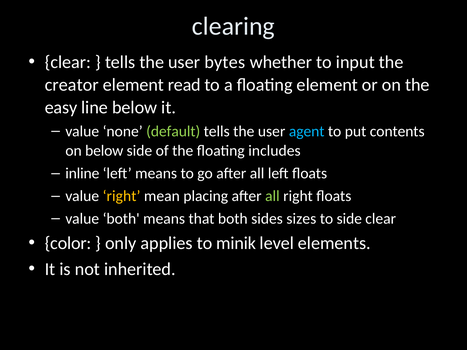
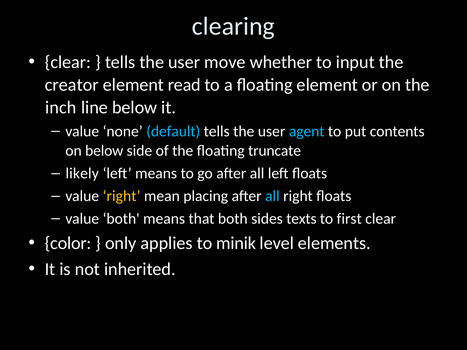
bytes: bytes -> move (225, 62)
easy: easy -> inch (61, 107)
default colour: light green -> light blue (173, 131)
includes: includes -> truncate (275, 151)
inline: inline -> likely (82, 174)
all colour: light green -> light blue (272, 196)
sizes: sizes -> texts (301, 219)
to side: side -> first (349, 219)
